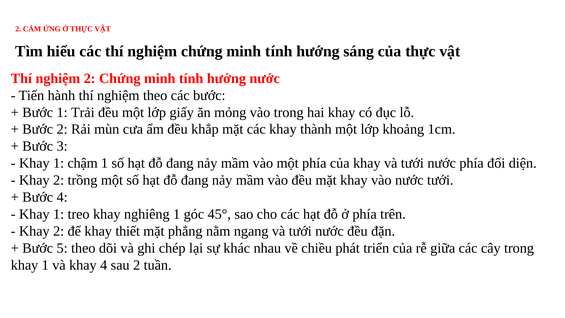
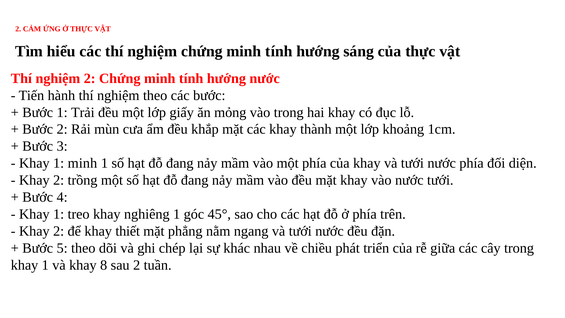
1 chậm: chậm -> minh (82, 163)
khay 4: 4 -> 8 (104, 265)
